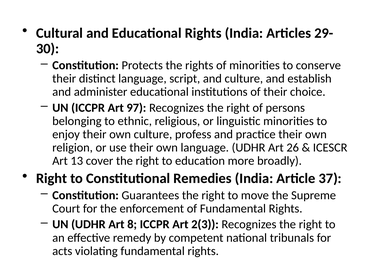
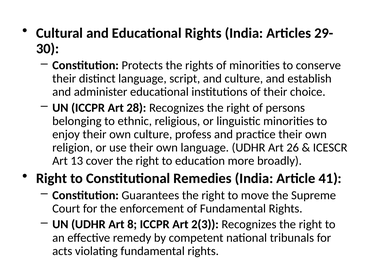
97: 97 -> 28 (136, 108)
37: 37 -> 41 (330, 179)
